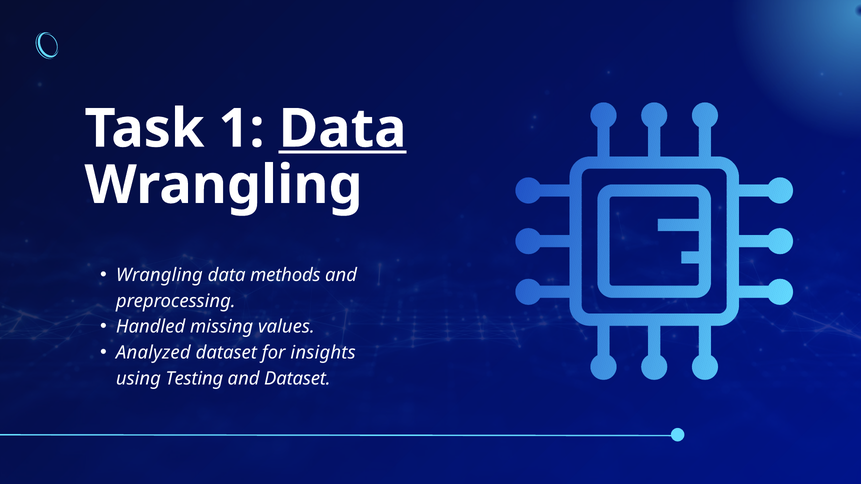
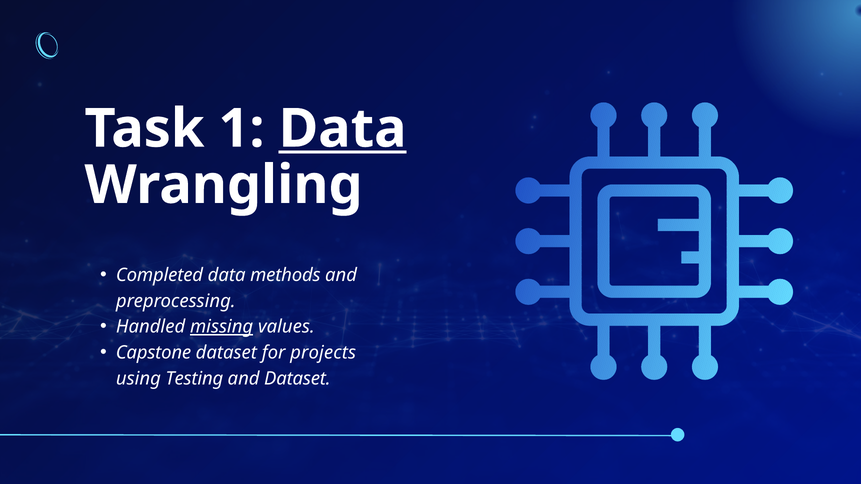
Wrangling: Wrangling -> Completed (160, 275)
missing underline: none -> present (222, 327)
Analyzed: Analyzed -> Capstone (154, 353)
insights: insights -> projects (323, 353)
